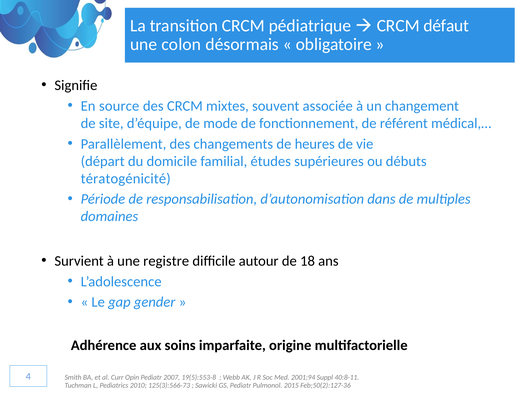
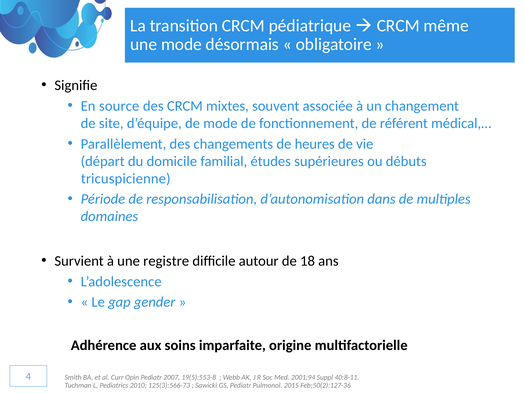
défaut: défaut -> même (446, 26)
une colon: colon -> mode (181, 44)
tératogénicité: tératogénicité -> tricuspicienne (126, 178)
